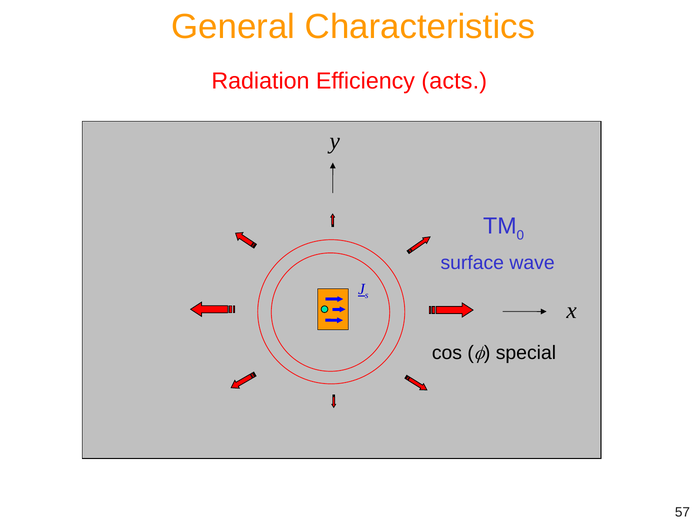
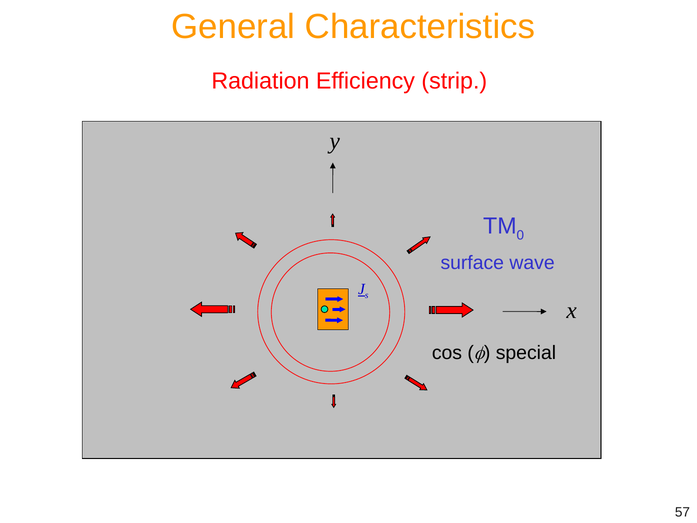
acts: acts -> strip (454, 81)
